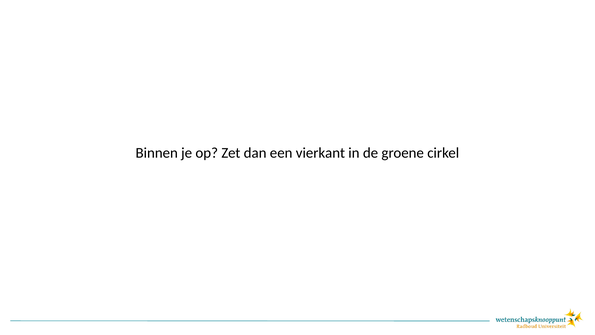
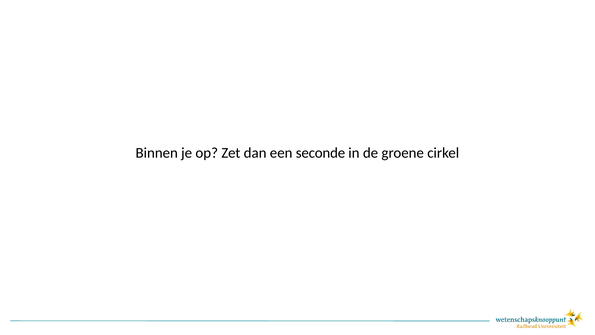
vierkant: vierkant -> seconde (320, 153)
